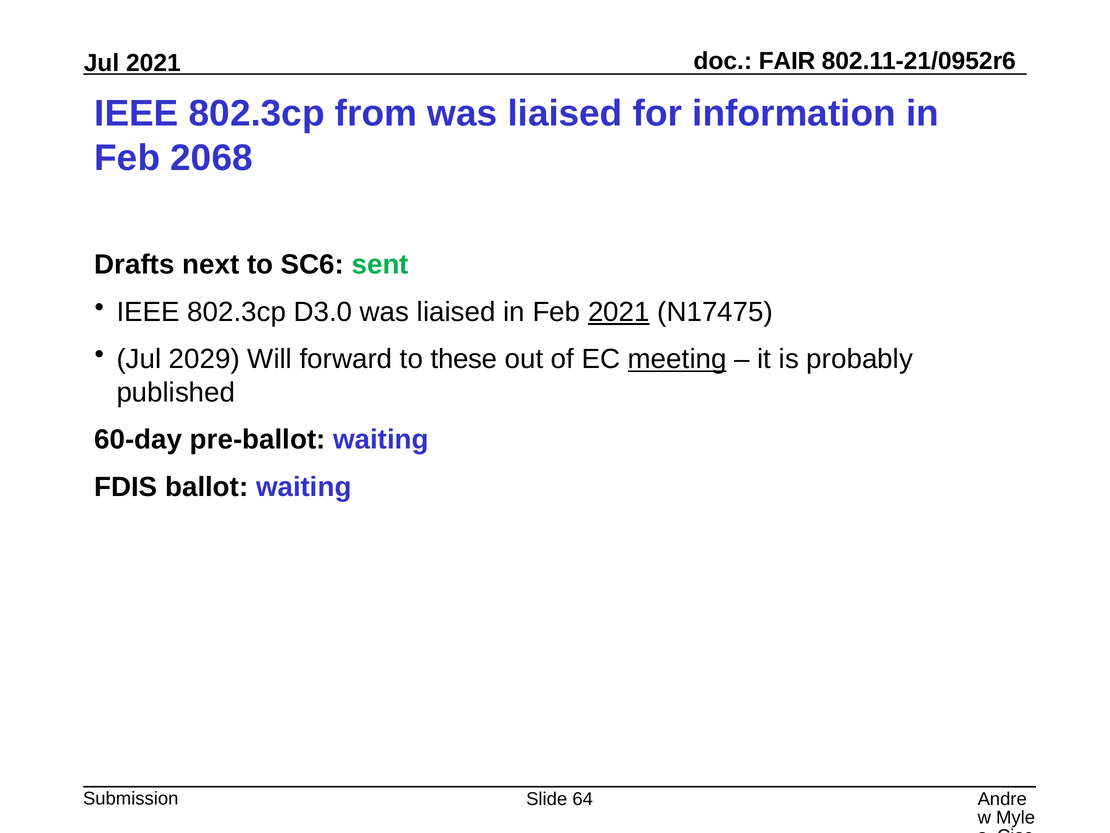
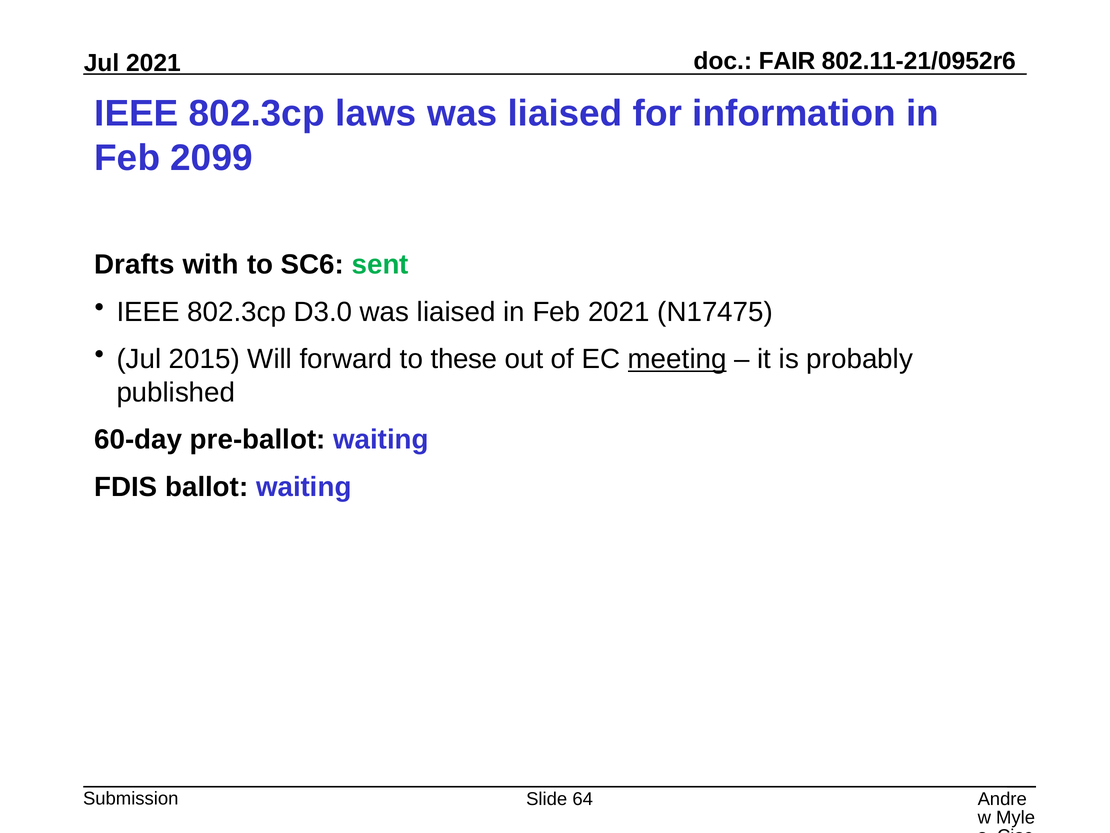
from: from -> laws (376, 114)
2068: 2068 -> 2099 (212, 158)
next: next -> with (211, 265)
2021 underline: present -> none (619, 312)
2029: 2029 -> 2015 (204, 359)
